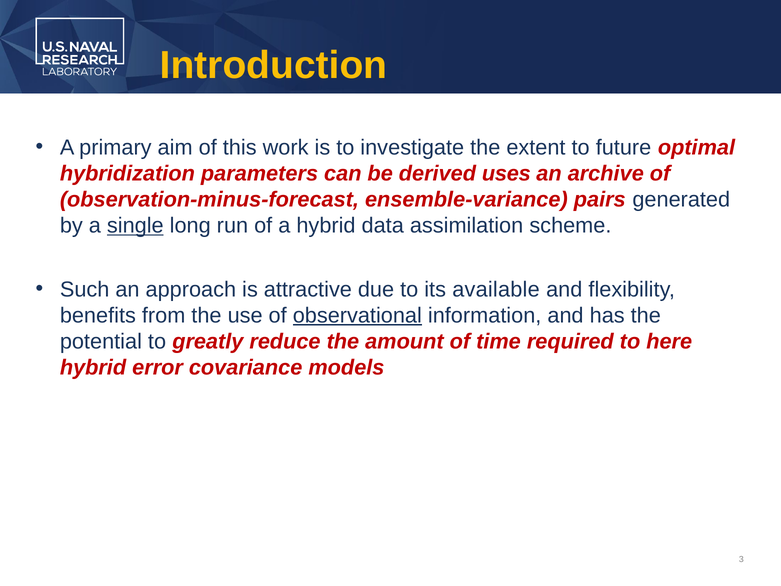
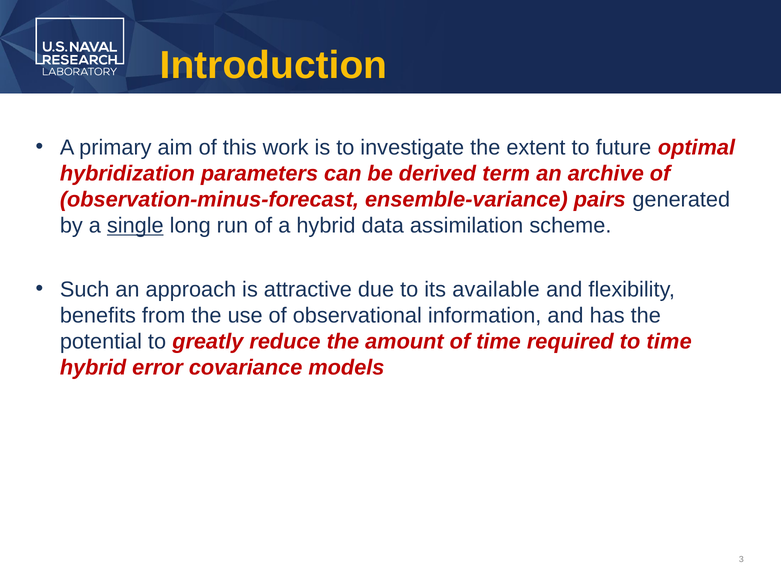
uses: uses -> term (506, 173)
observational underline: present -> none (357, 315)
to here: here -> time (669, 341)
